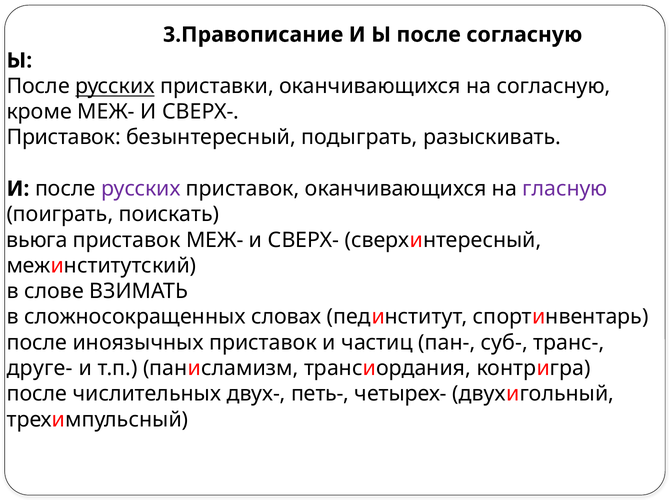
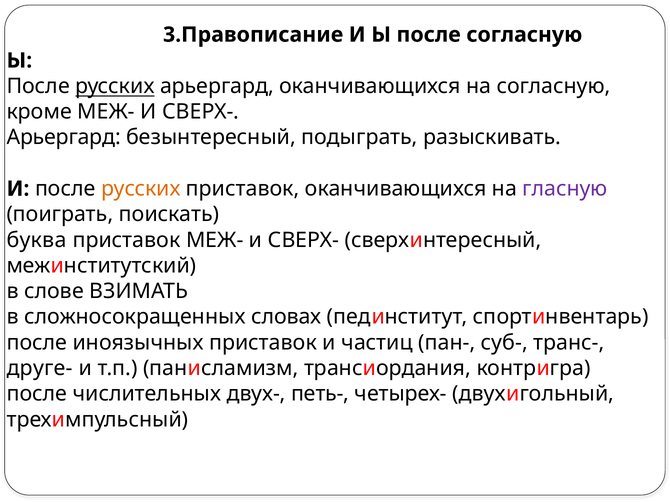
русских приставки: приставки -> арьергард (217, 86)
Приставок: Приставок -> Арьергард (64, 138)
русских colour: purple -> orange (141, 189)
вьюга: вьюга -> буква (37, 240)
